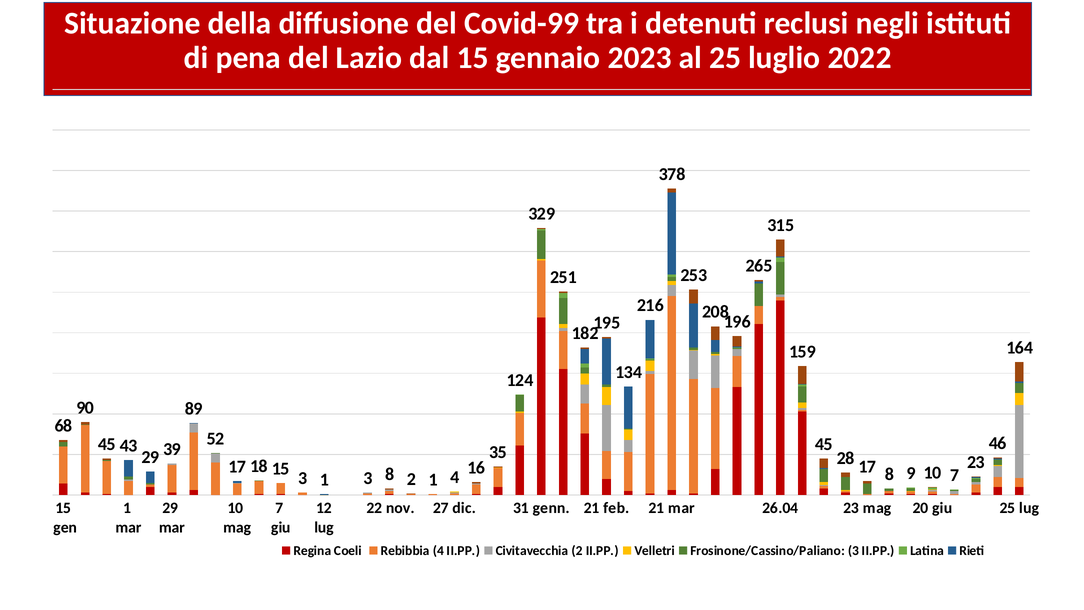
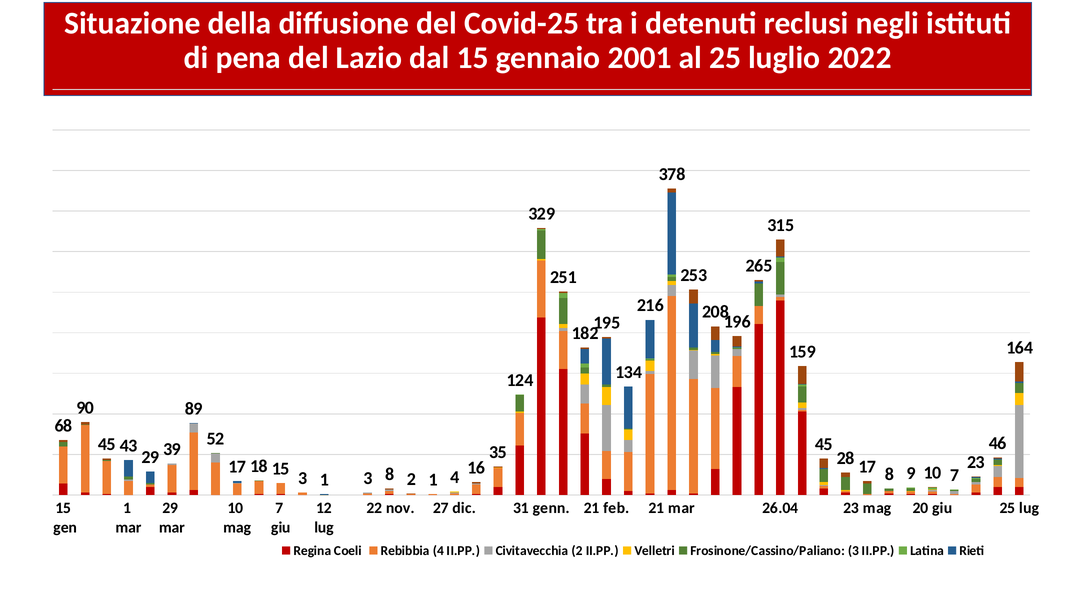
Covid-99: Covid-99 -> Covid-25 (522, 23)
2023: 2023 -> 2001 (640, 58)
